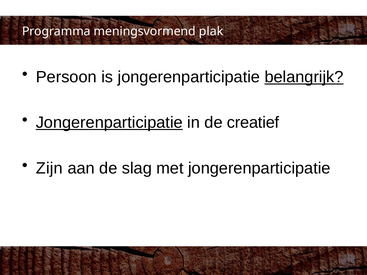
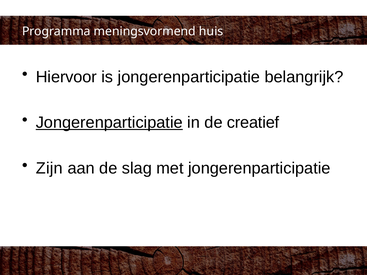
plak: plak -> huis (211, 31)
Persoon: Persoon -> Hiervoor (66, 77)
belangrijk underline: present -> none (304, 77)
